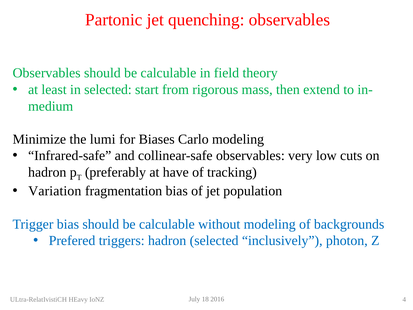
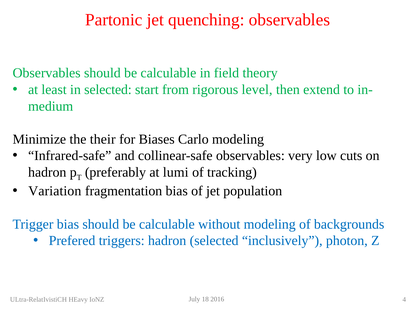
mass: mass -> level (257, 90)
lumi: lumi -> their (103, 139)
have: have -> lumi (176, 172)
